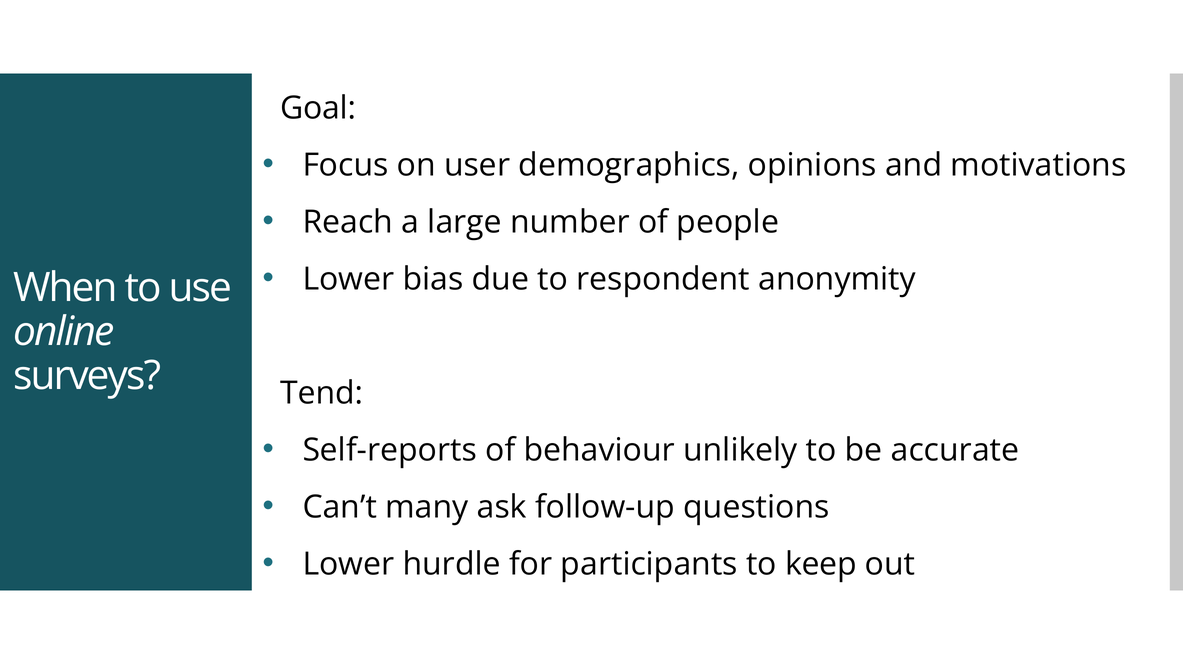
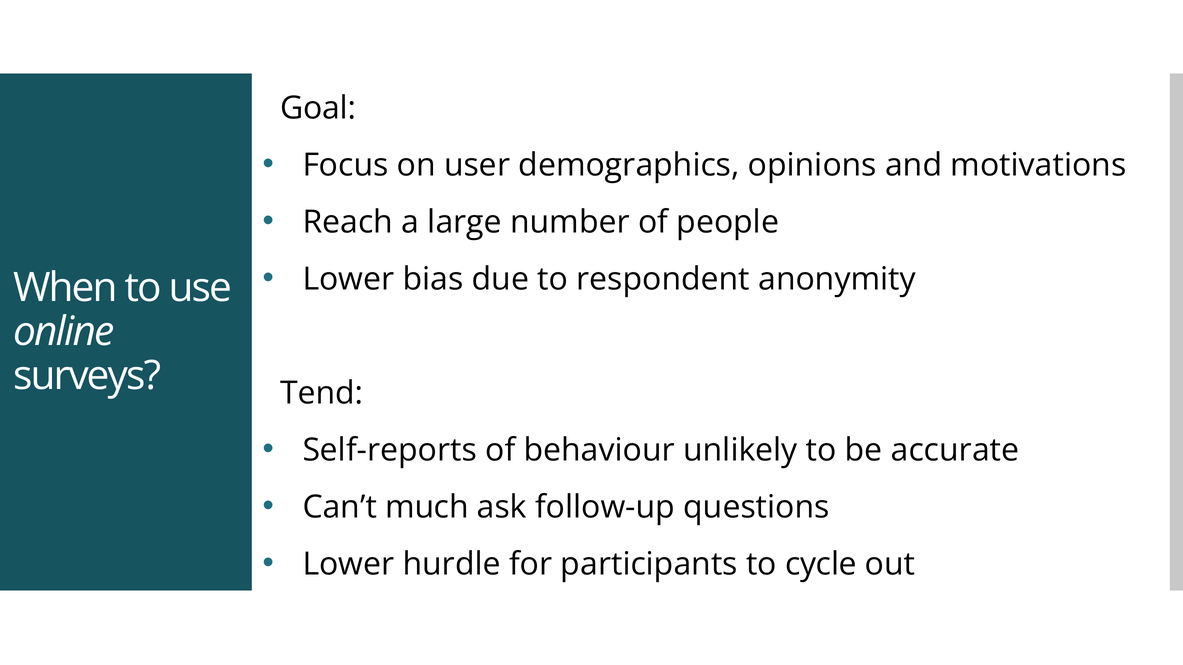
many: many -> much (427, 507)
keep: keep -> cycle (821, 564)
